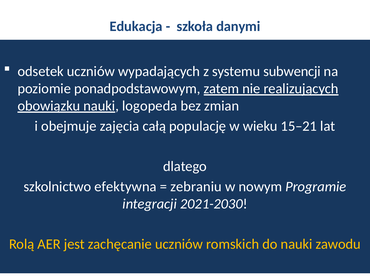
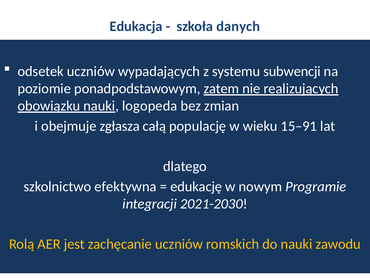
danymi: danymi -> danych (238, 26)
zajęcia: zajęcia -> zgłasza (120, 126)
15–21: 15–21 -> 15–91 (299, 126)
zebraniu: zebraniu -> edukację (196, 186)
